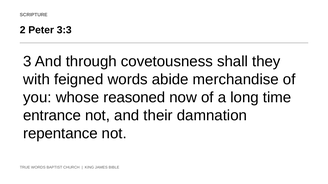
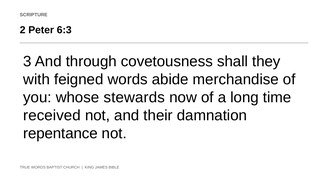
3:3: 3:3 -> 6:3 (64, 30)
reasoned: reasoned -> stewards (134, 98)
entrance: entrance -> received (52, 116)
